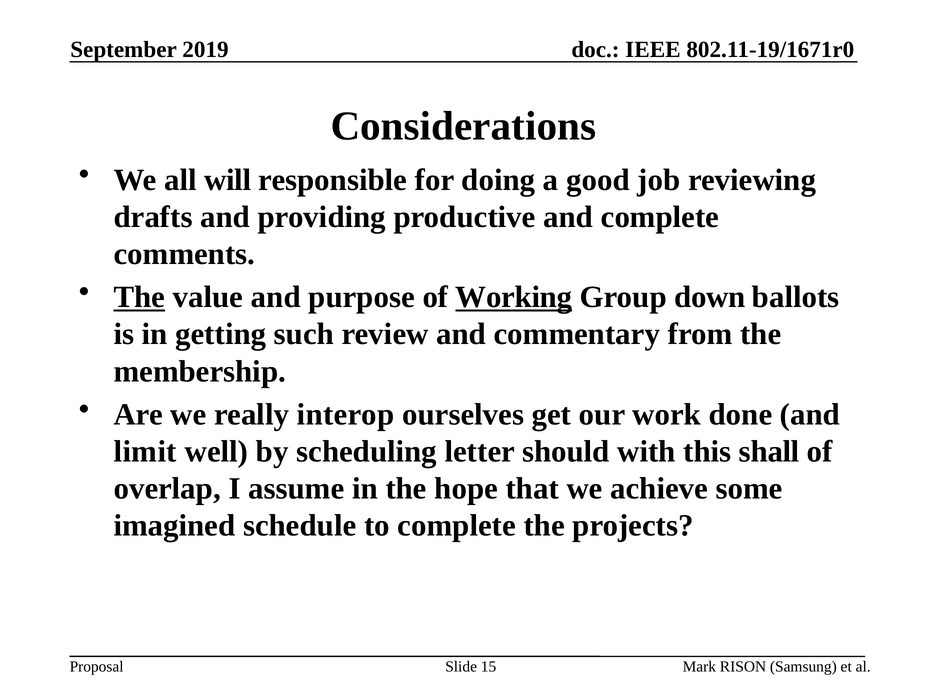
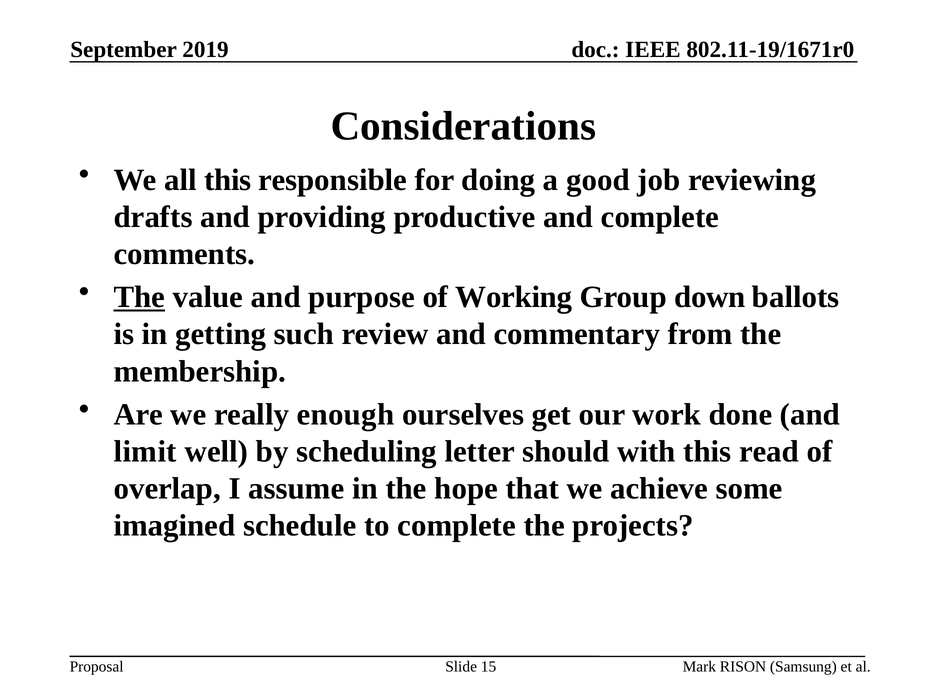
all will: will -> this (228, 180)
Working underline: present -> none (514, 297)
interop: interop -> enough (346, 415)
shall: shall -> read (769, 452)
